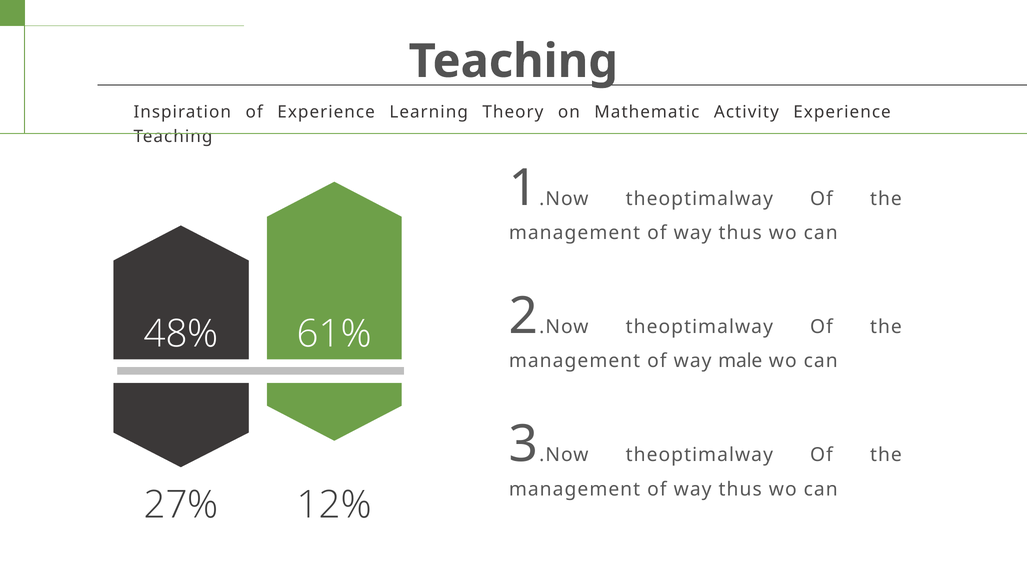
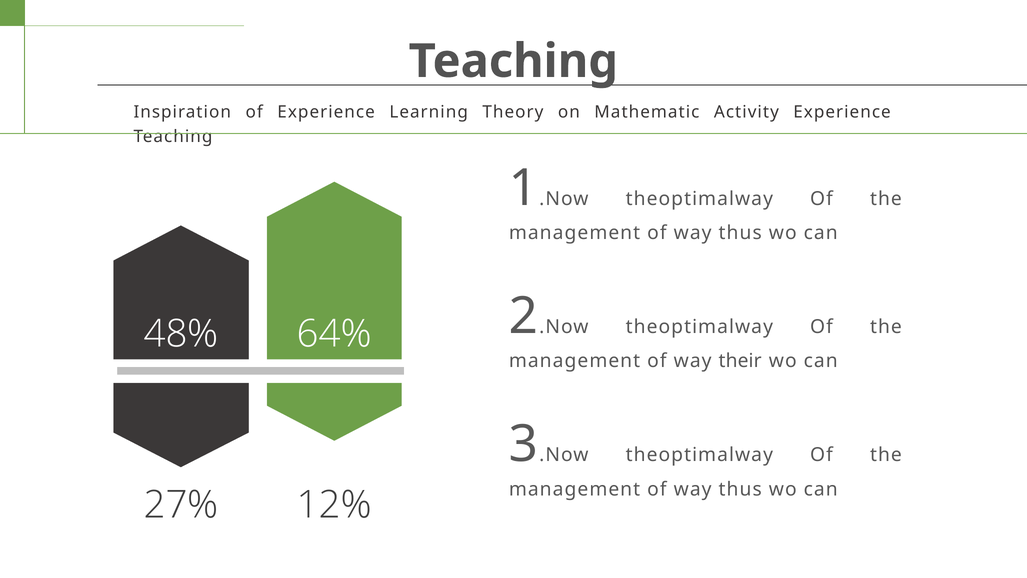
61%: 61% -> 64% (334, 334)
male: male -> their (740, 361)
